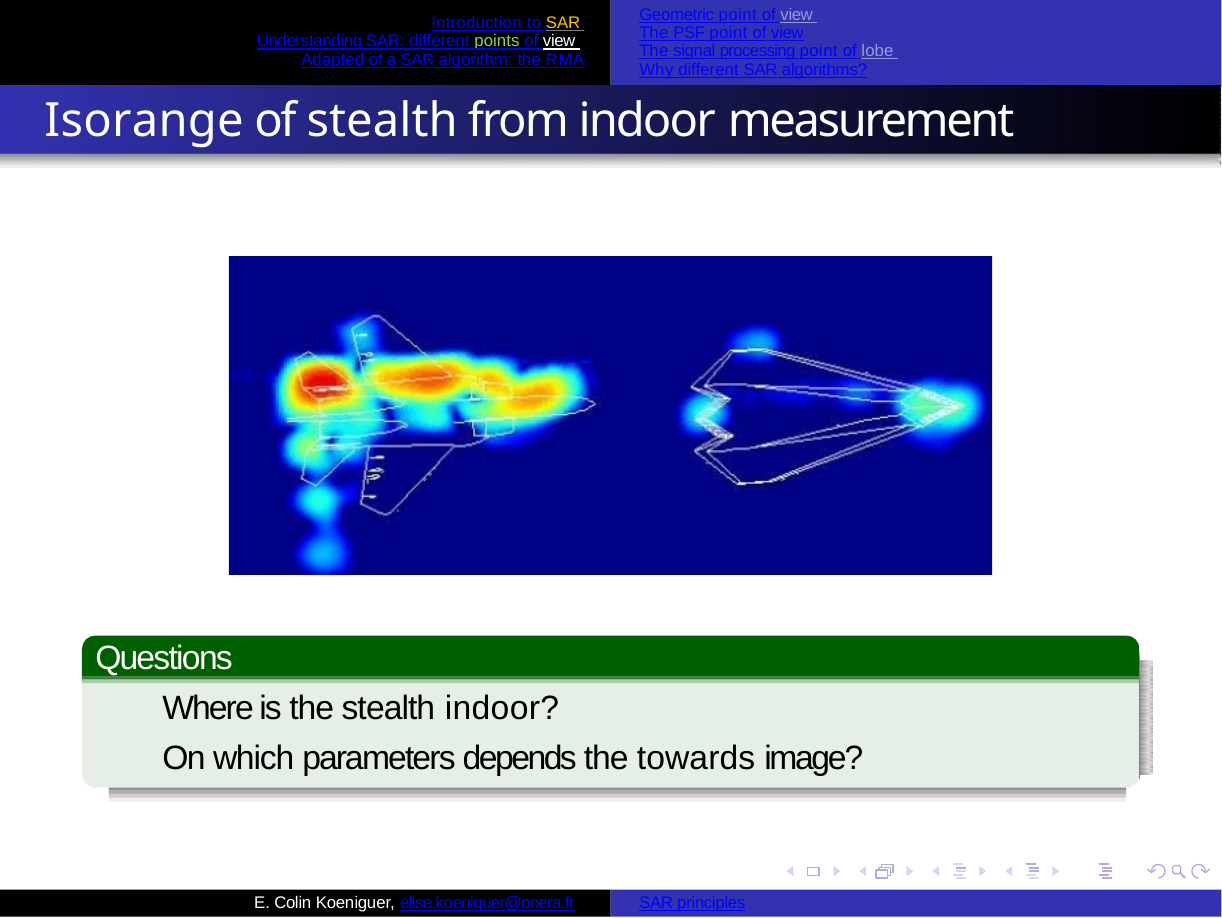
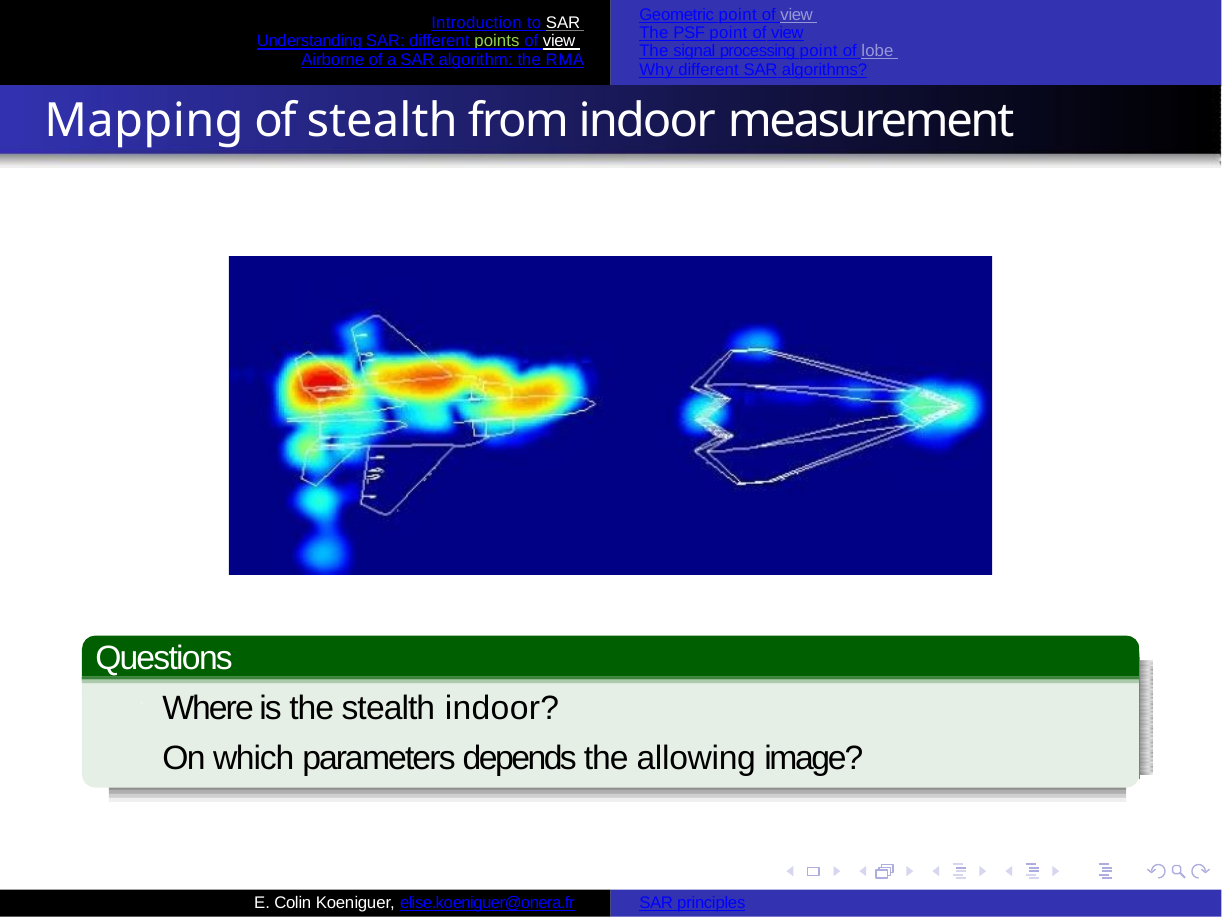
SAR colour: yellow -> white (563, 23)
Adapted: Adapted -> Airborne (333, 60)
Isorange: Isorange -> Mapping (144, 121)
towards: towards -> allowing (696, 758)
